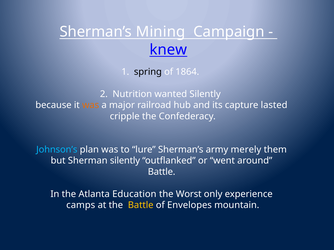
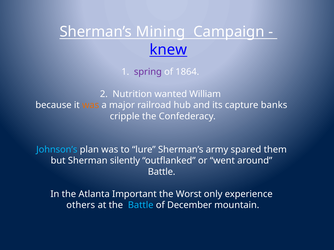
spring colour: black -> purple (148, 72)
wanted Silently: Silently -> William (205, 94)
lasted: lasted -> banks (274, 105)
merely: merely -> spared (246, 150)
Education: Education -> Important (134, 194)
camps: camps -> others (81, 206)
Battle colour: yellow -> light blue (141, 206)
Envelopes: Envelopes -> December (190, 206)
